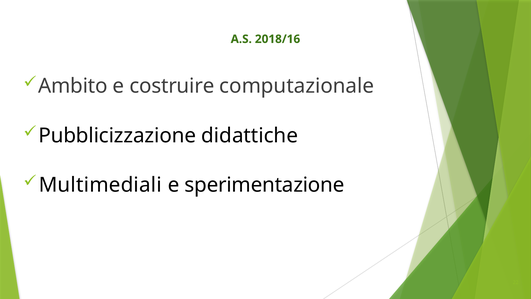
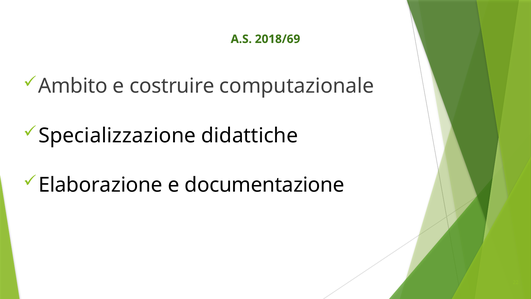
2018/16: 2018/16 -> 2018/69 (278, 39)
Pubblicizzazione: Pubblicizzazione -> Specializzazione (117, 135)
Multimediali: Multimediali -> Elaborazione (100, 185)
sperimentazione: sperimentazione -> documentazione (265, 185)
